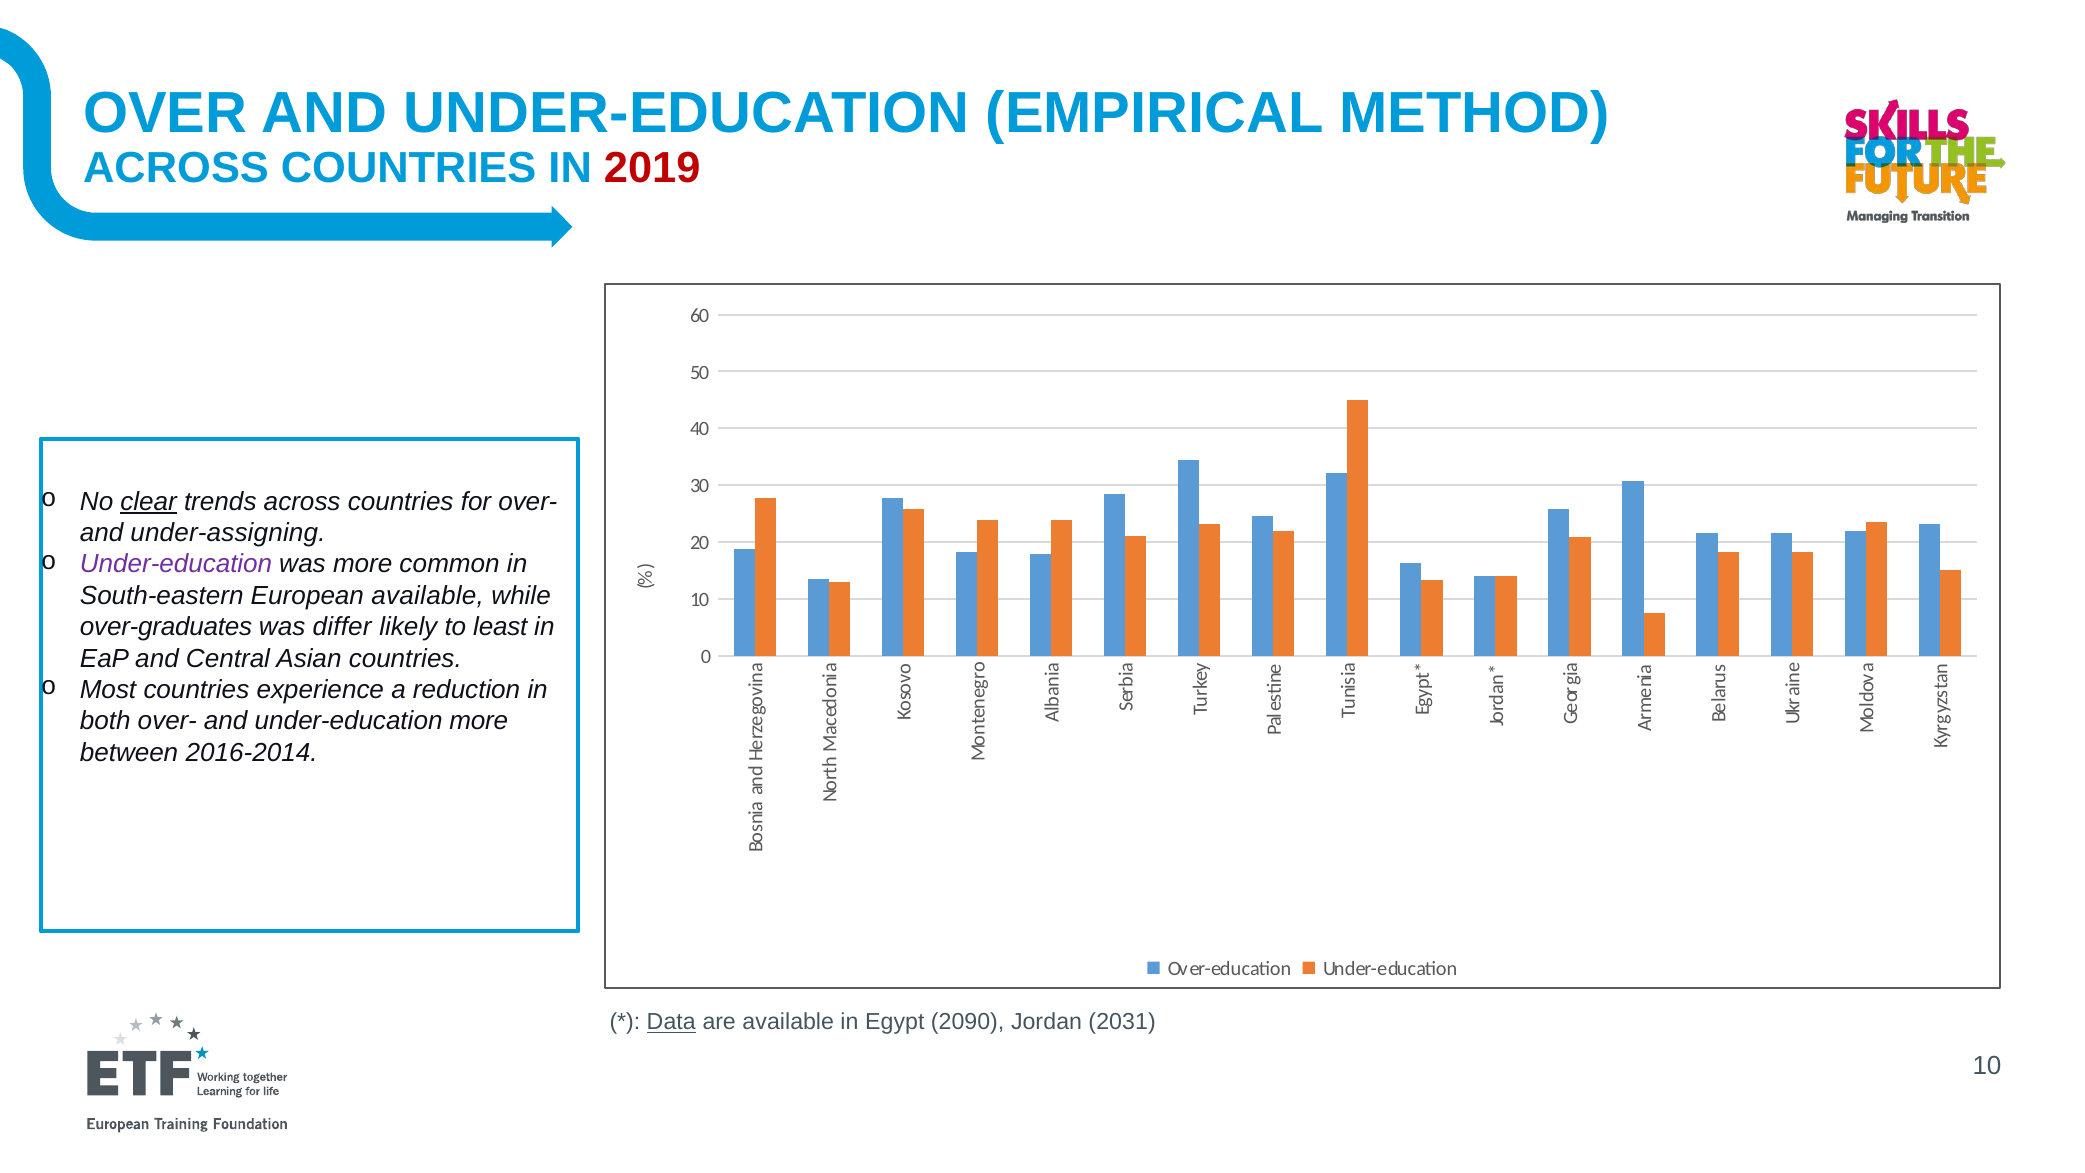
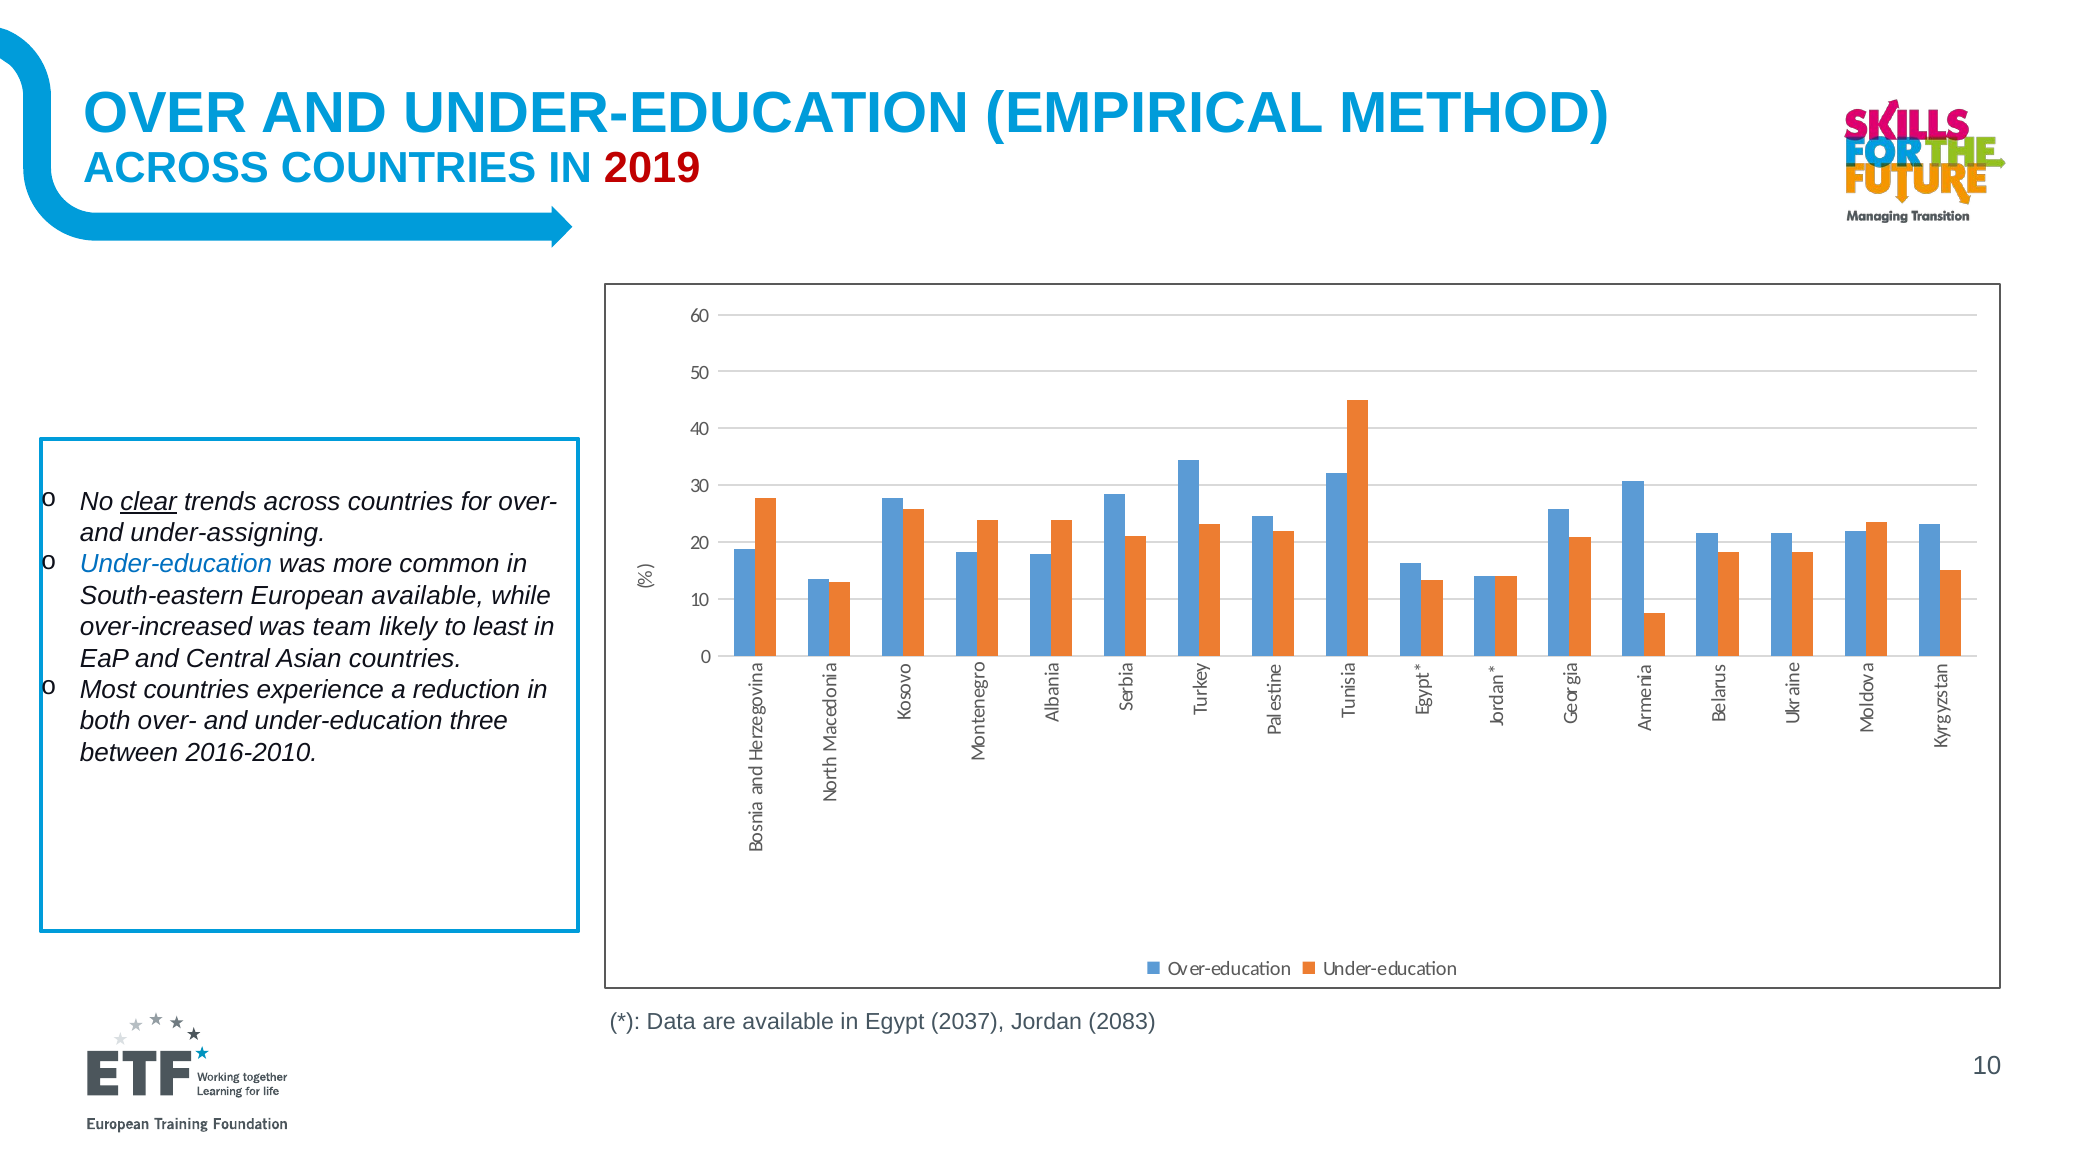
Under-education colour: purple -> blue (176, 564)
over-graduates: over-graduates -> over-increased (166, 627)
differ: differ -> team (342, 627)
under-education more: more -> three (479, 721)
2016-2014: 2016-2014 -> 2016-2010 (252, 752)
Data underline: present -> none (671, 1022)
2090: 2090 -> 2037 (968, 1022)
2031: 2031 -> 2083 (1122, 1022)
